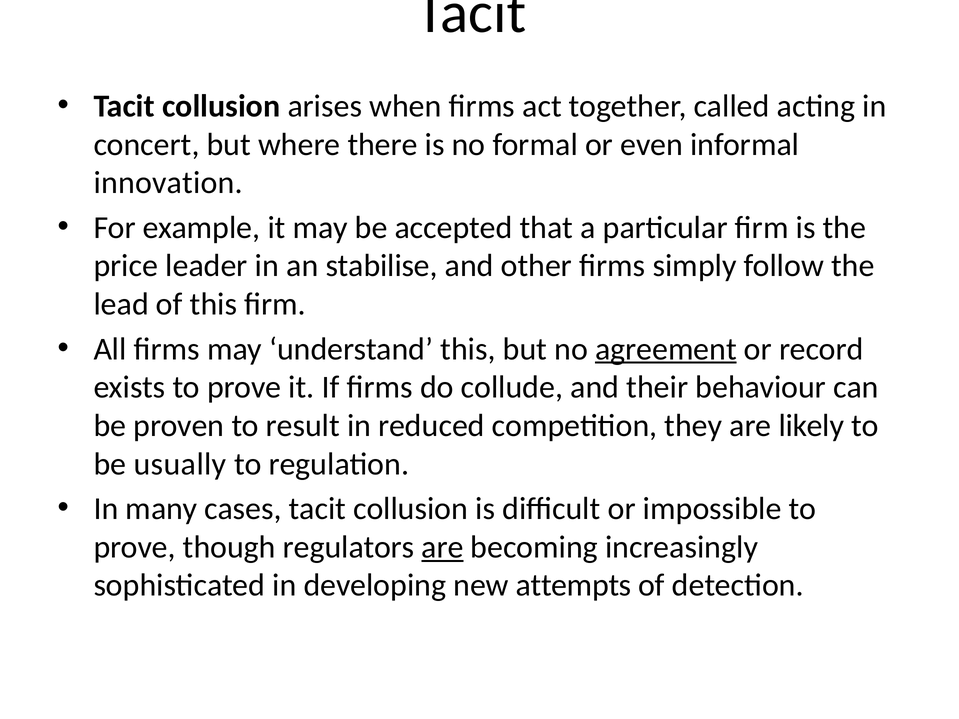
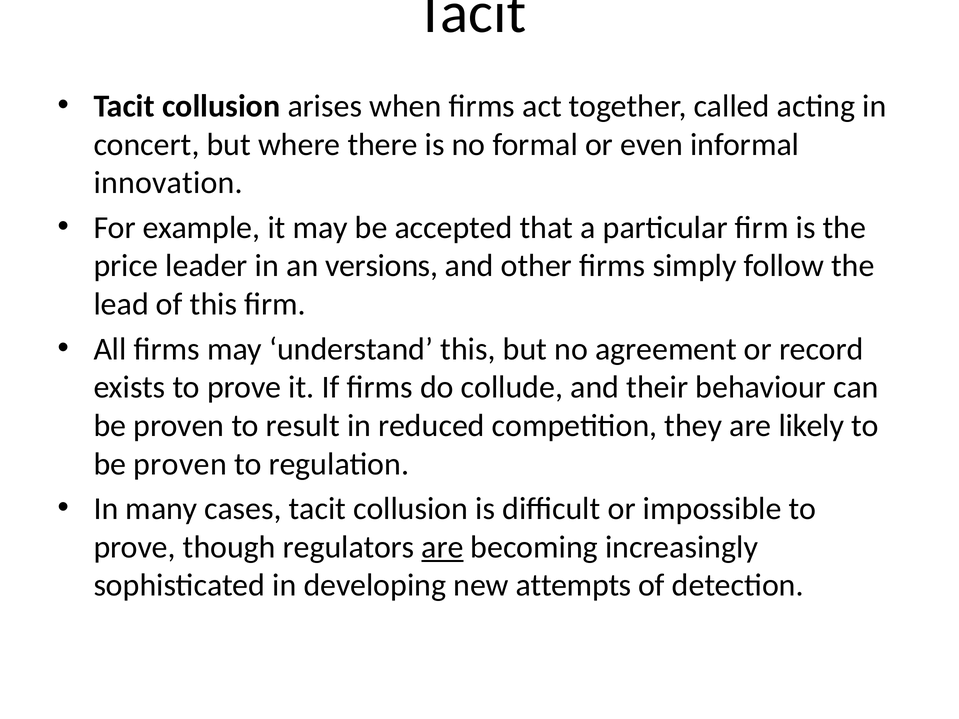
stabilise: stabilise -> versions (382, 266)
agreement underline: present -> none (666, 349)
usually: usually -> proven (180, 464)
